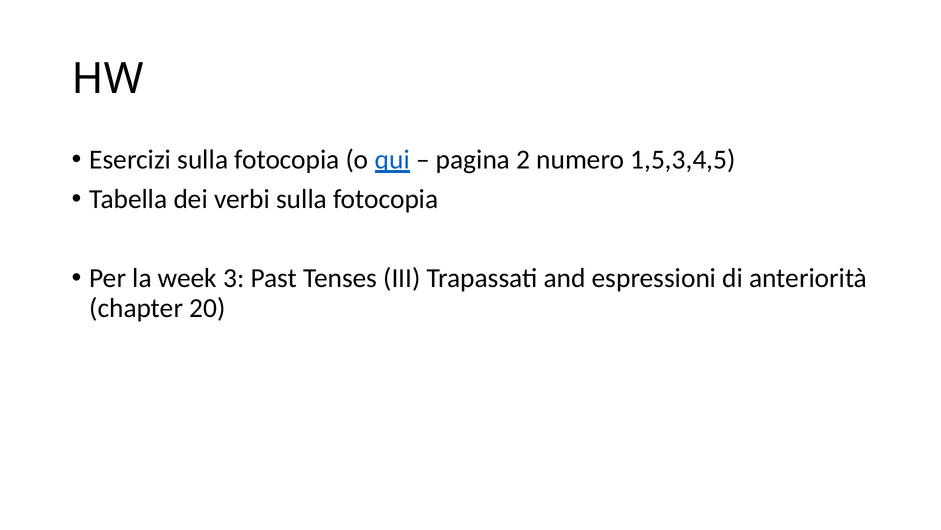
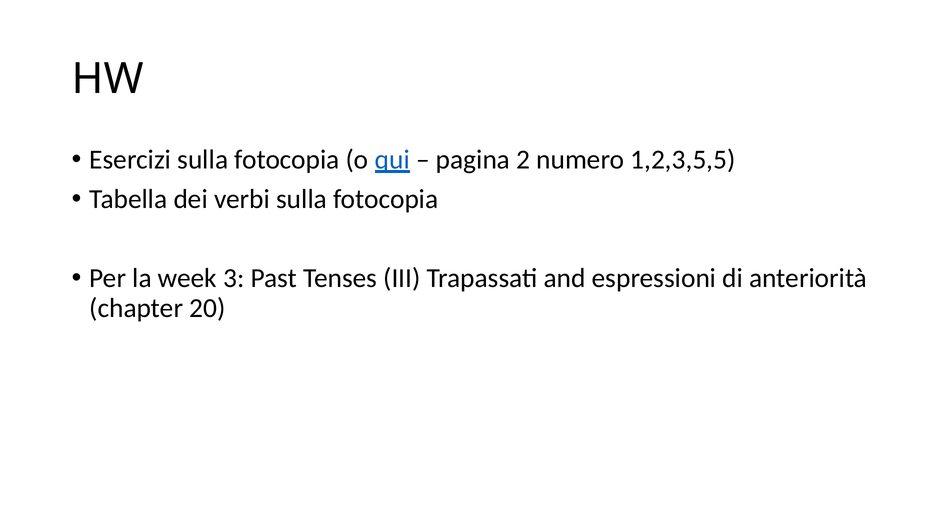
1,5,3,4,5: 1,5,3,4,5 -> 1,2,3,5,5 (683, 160)
